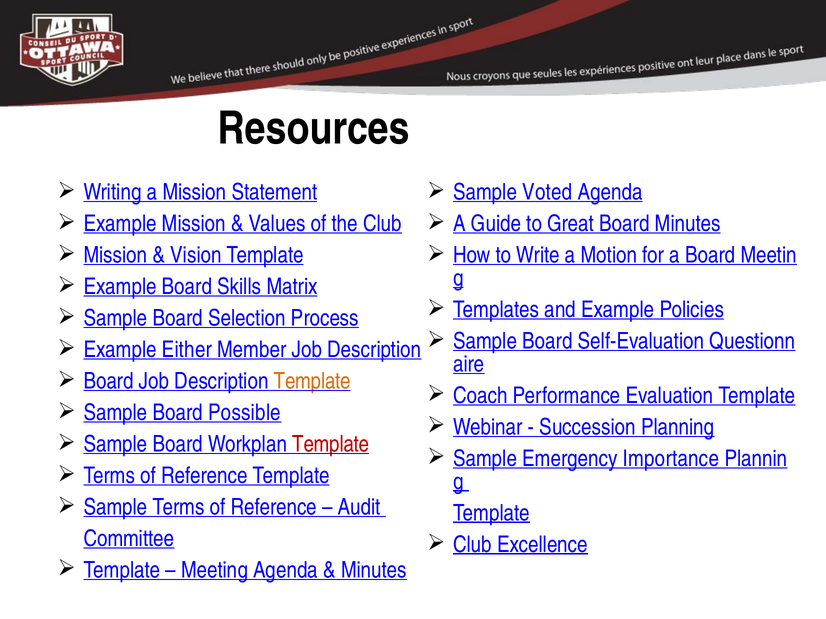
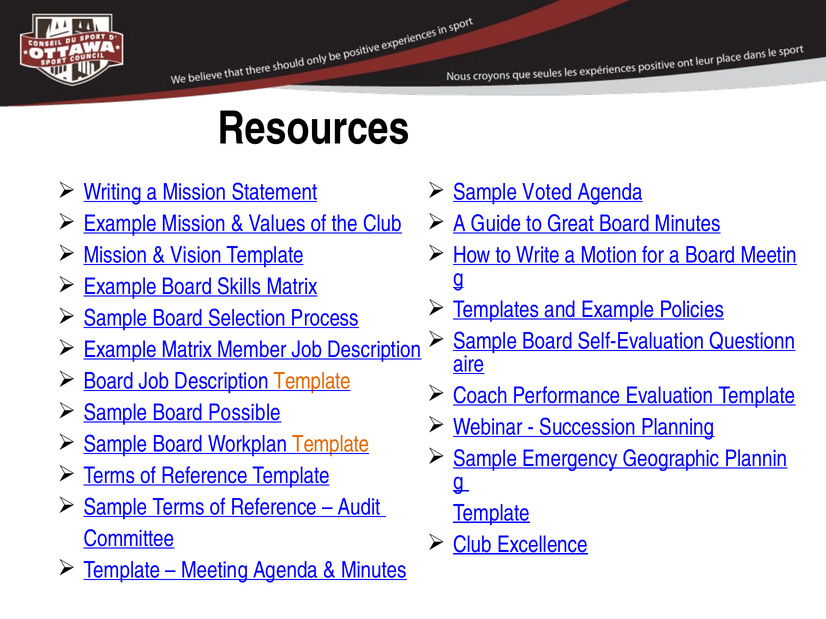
Example Either: Either -> Matrix (187, 350)
Template colour: red -> orange (331, 445)
Importance: Importance -> Geographic (671, 459)
